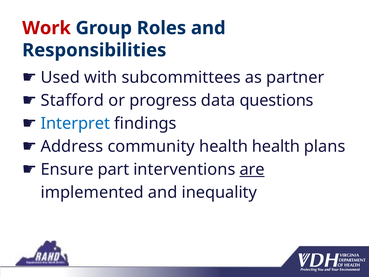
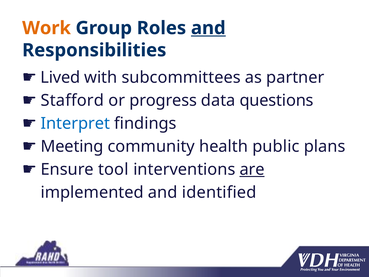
Work colour: red -> orange (47, 28)
and underline: none -> present (208, 28)
Used: Used -> Lived (60, 77)
Address: Address -> Meeting (72, 146)
health health: health -> public (276, 146)
part: part -> tool (113, 169)
inequality: inequality -> identified (219, 192)
